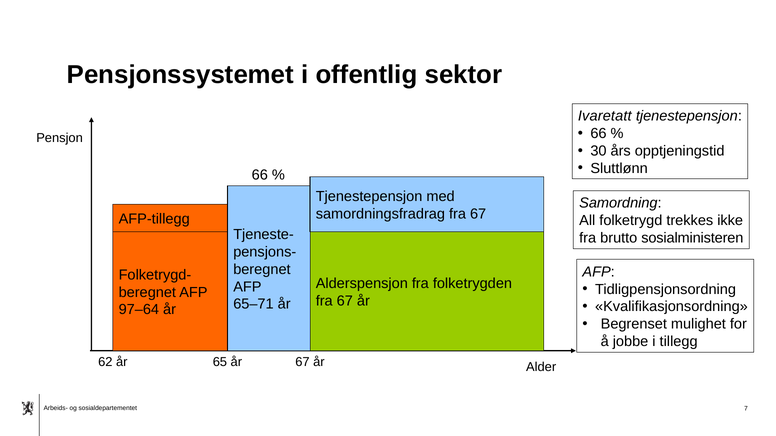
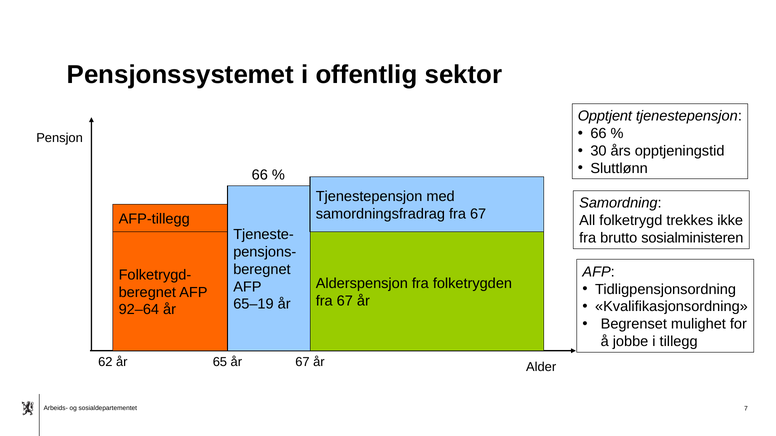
Ivaretatt: Ivaretatt -> Opptjent (605, 116)
65–71: 65–71 -> 65–19 (253, 305)
97–64: 97–64 -> 92–64 (139, 310)
